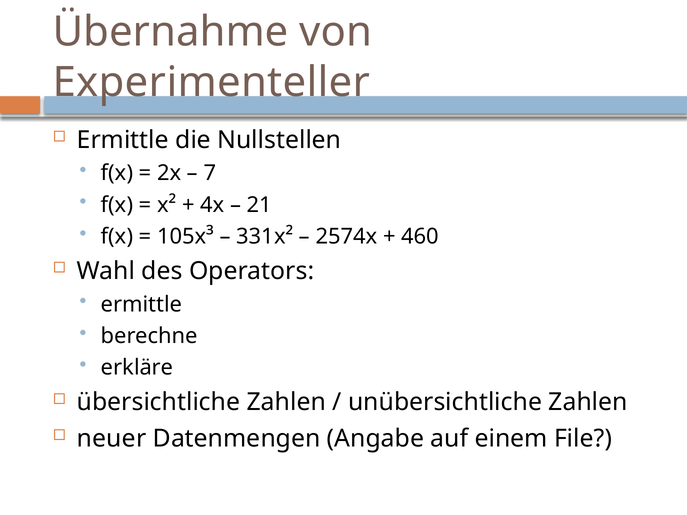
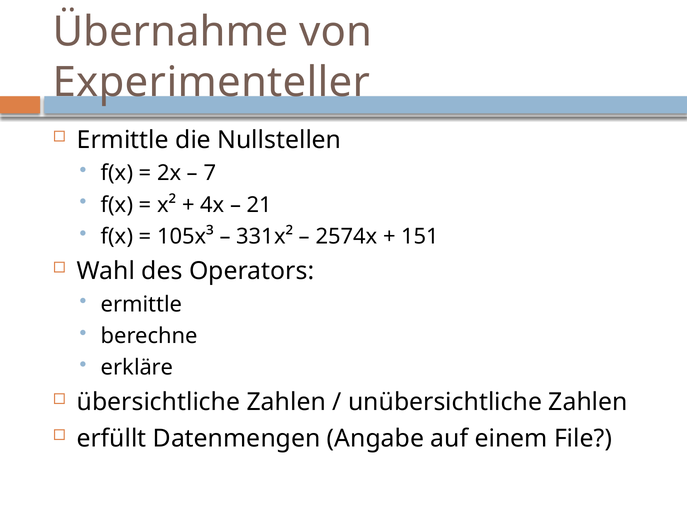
460: 460 -> 151 (420, 236)
neuer: neuer -> erfüllt (112, 439)
